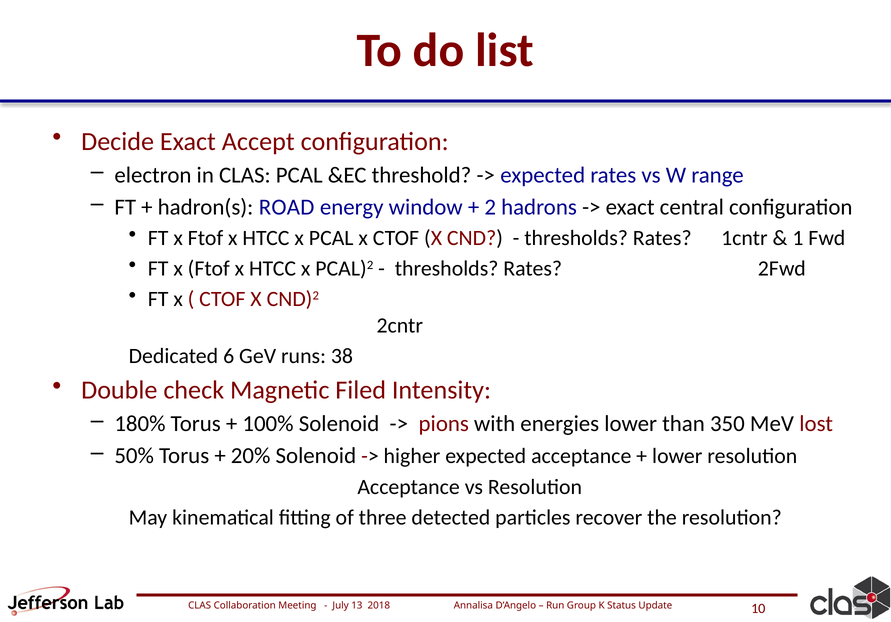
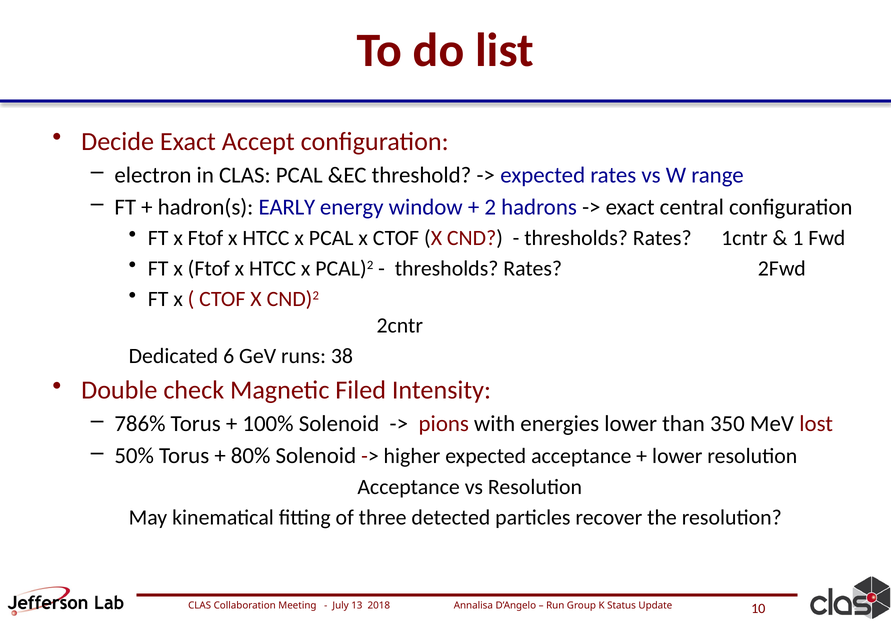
ROAD: ROAD -> EARLY (287, 207)
180%: 180% -> 786% (140, 424)
20%: 20% -> 80% (251, 456)
